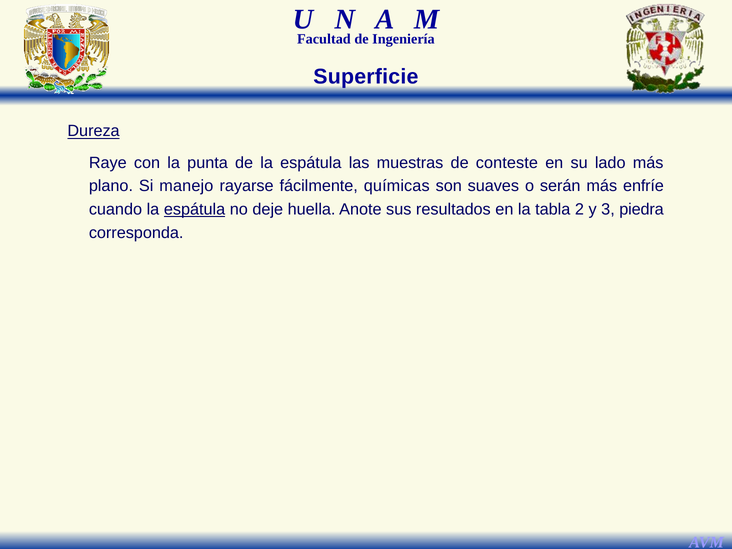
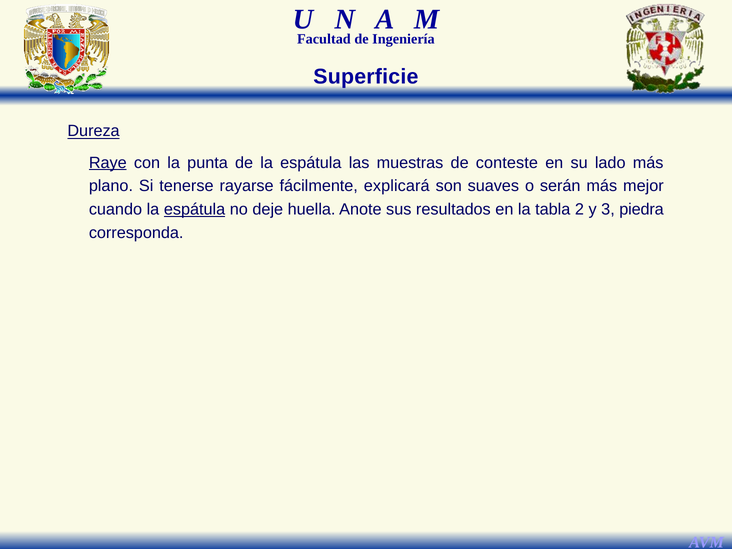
Raye underline: none -> present (108, 163)
manejo: manejo -> tenerse (186, 186)
químicas: químicas -> explicará (397, 186)
enfríe: enfríe -> mejor (643, 186)
